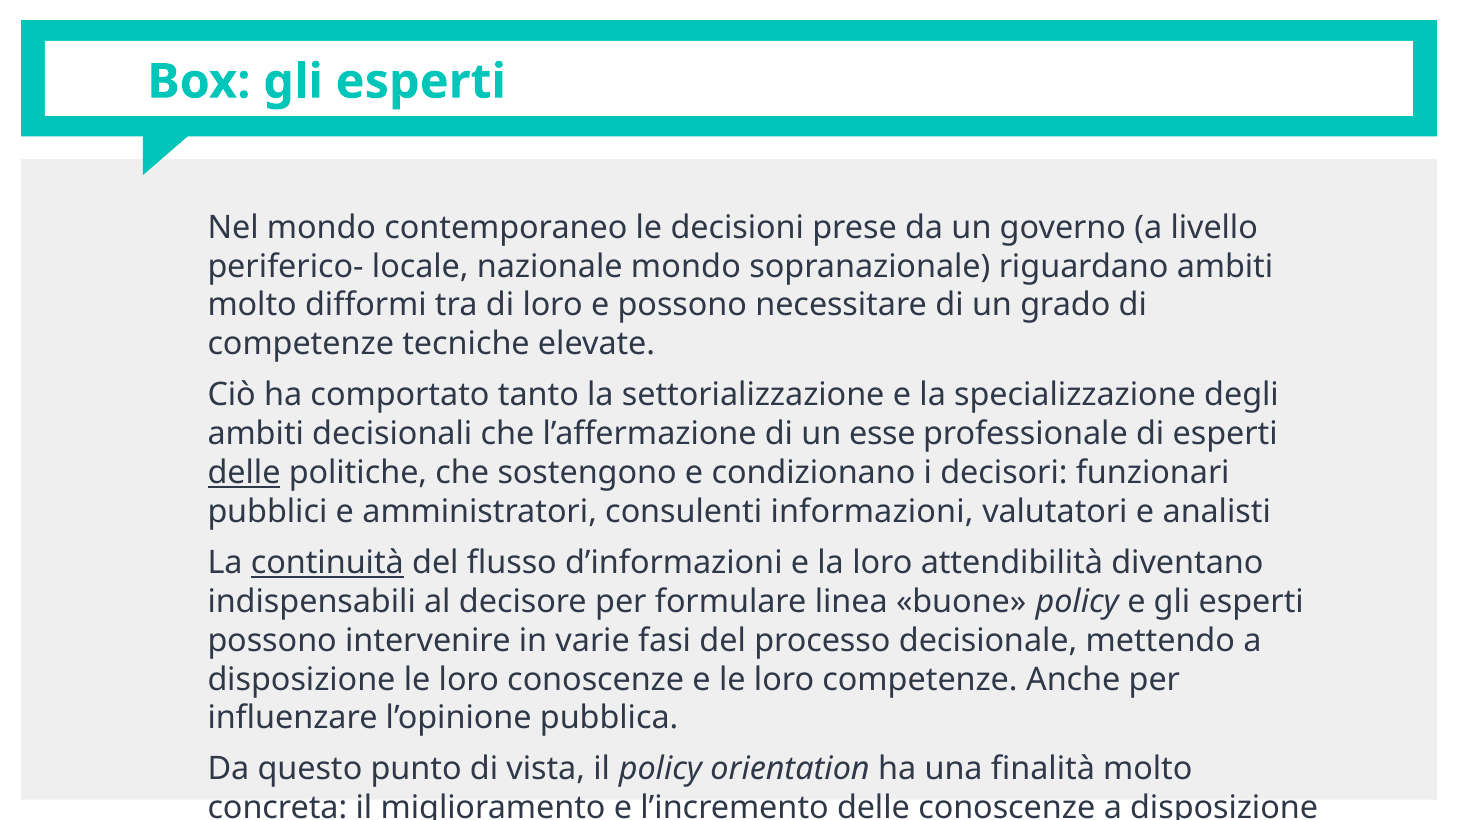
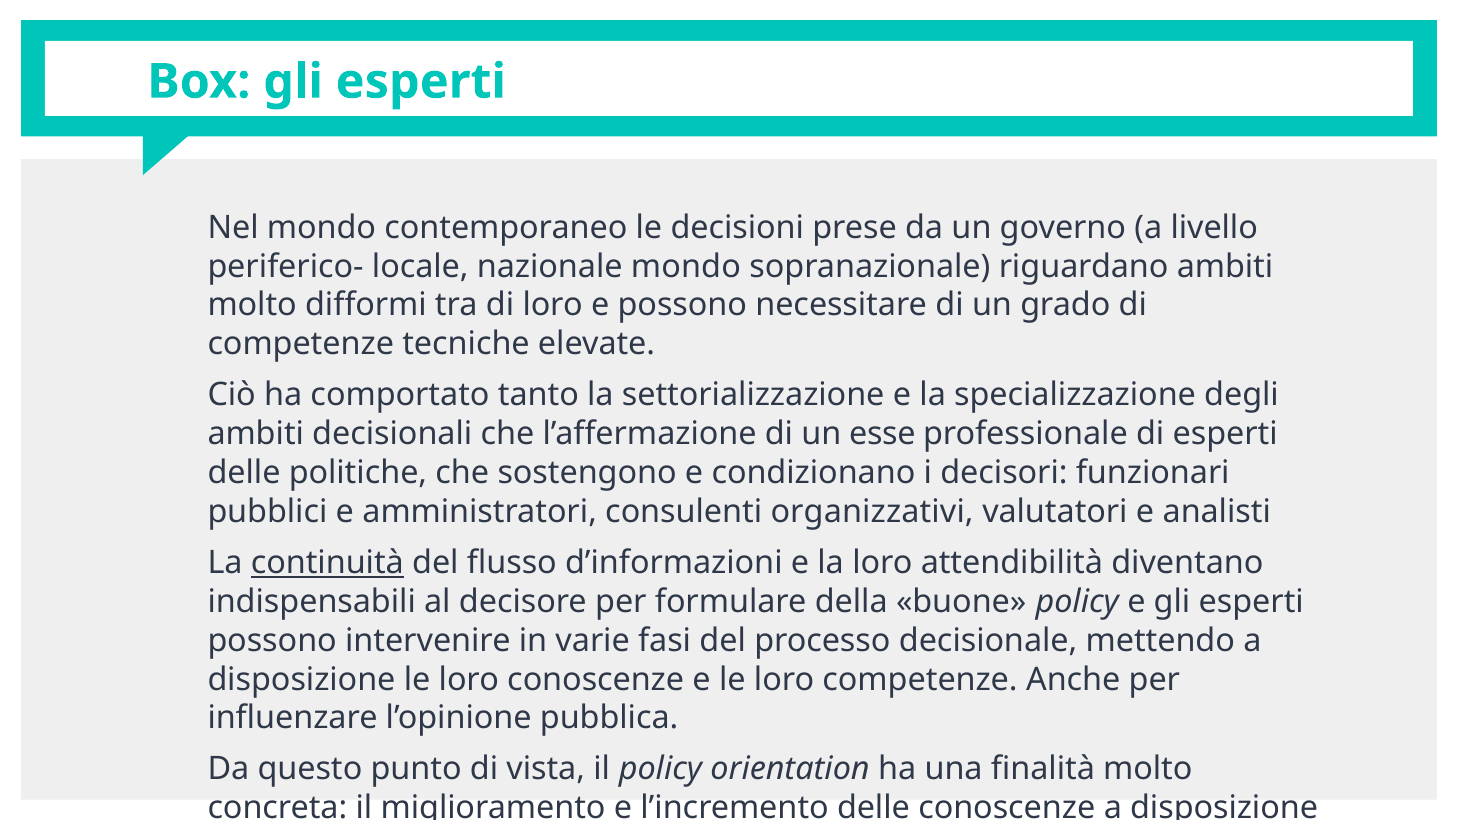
delle underline: present -> none (244, 473)
informazioni: informazioni -> organizzativi (872, 512)
linea: linea -> della (851, 602)
